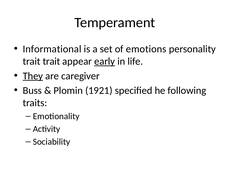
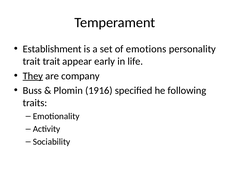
Informational: Informational -> Establishment (52, 49)
early underline: present -> none (105, 61)
caregiver: caregiver -> company (80, 76)
1921: 1921 -> 1916 (99, 90)
